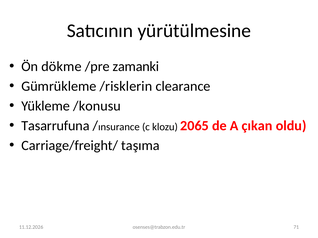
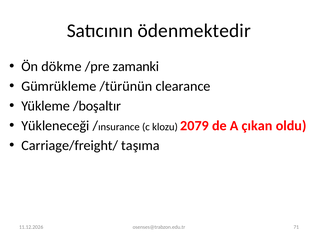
yürütülmesine: yürütülmesine -> ödenmektedir (194, 31)
/risklerin: /risklerin -> /türünün (126, 87)
/konusu: /konusu -> /boşaltır (97, 106)
Tasarrufuna: Tasarrufuna -> Yükleneceği (55, 126)
2065: 2065 -> 2079 (195, 126)
